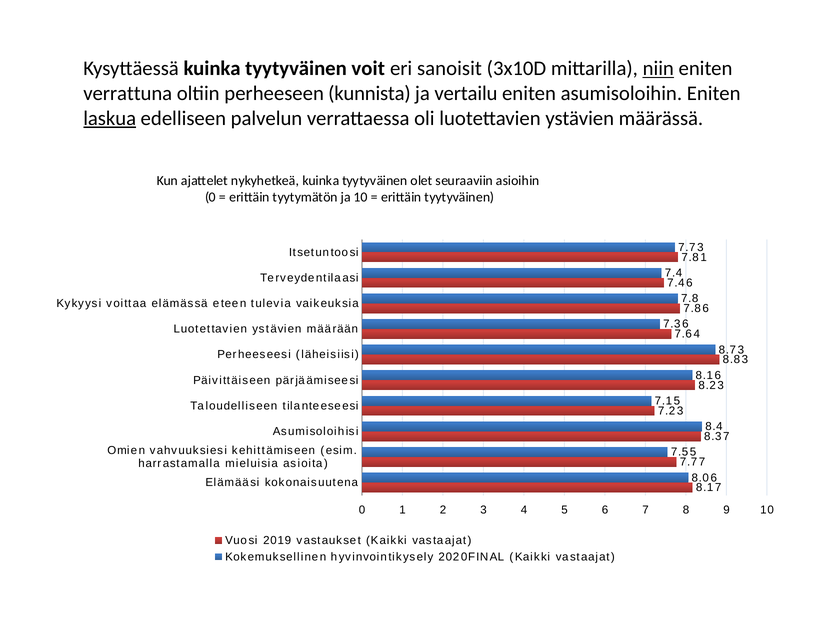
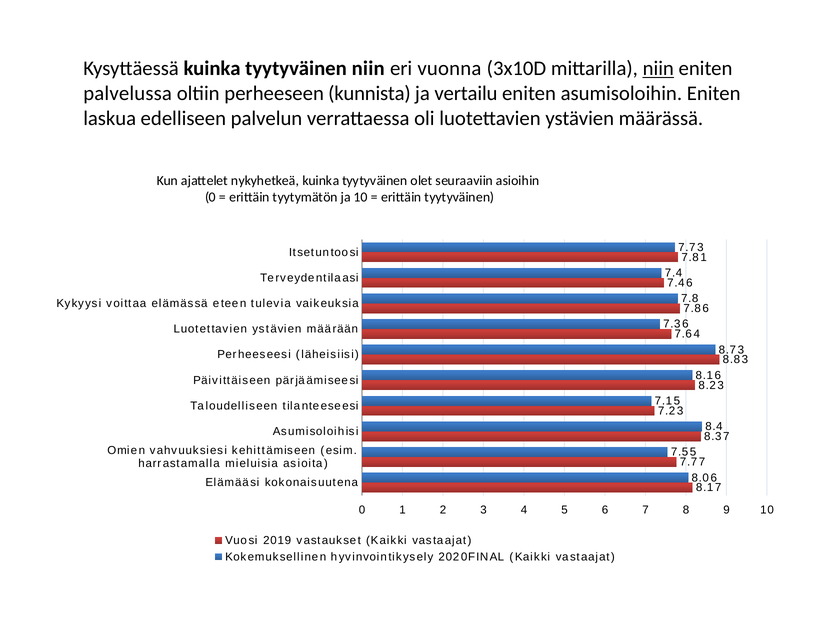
tyytyväinen voit: voit -> niin (368, 68)
sanoisit: sanoisit -> vuonna (449, 68)
verrattuna: verrattuna -> palvelussa (128, 93)
laskua underline: present -> none (110, 118)
